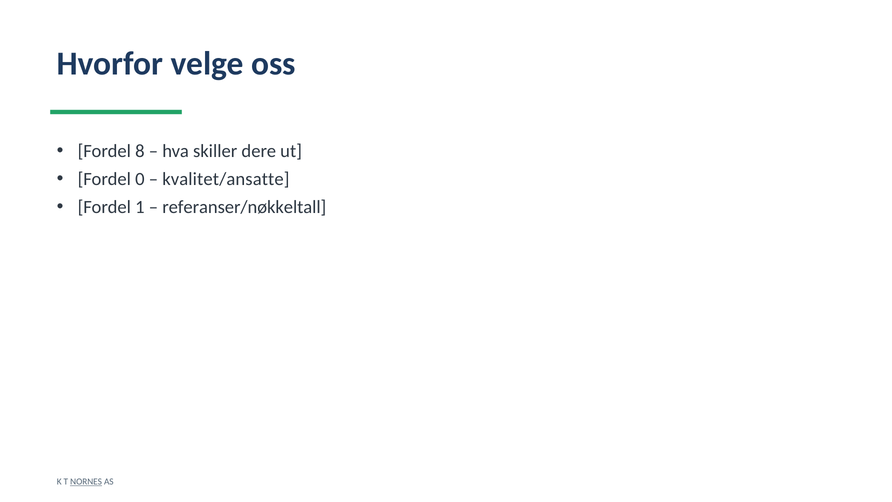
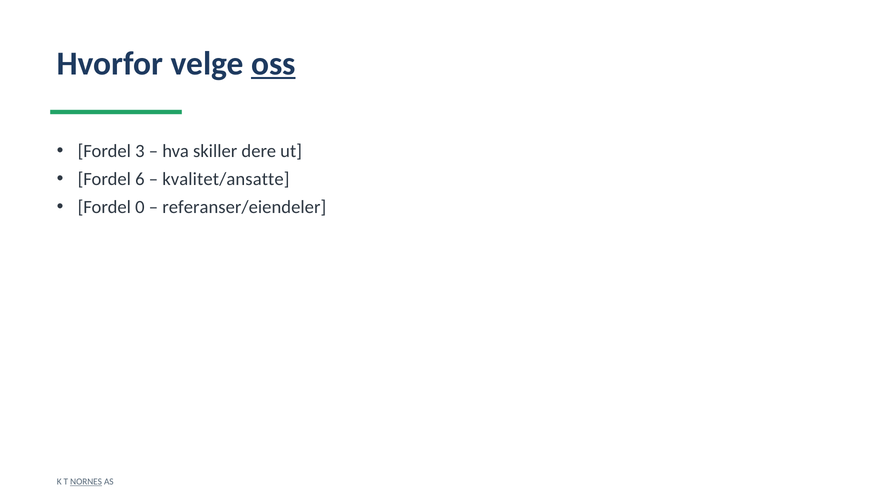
oss underline: none -> present (273, 64)
8: 8 -> 3 (140, 151)
0: 0 -> 6 (140, 179)
1: 1 -> 0 (140, 207)
referanser/nøkkeltall: referanser/nøkkeltall -> referanser/eiendeler (244, 207)
